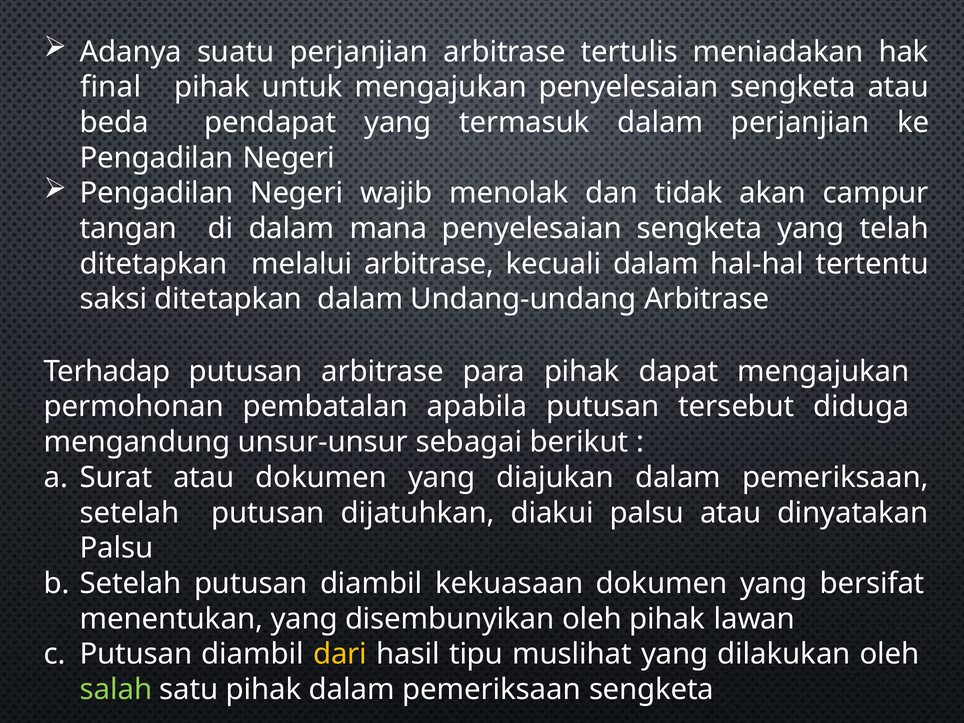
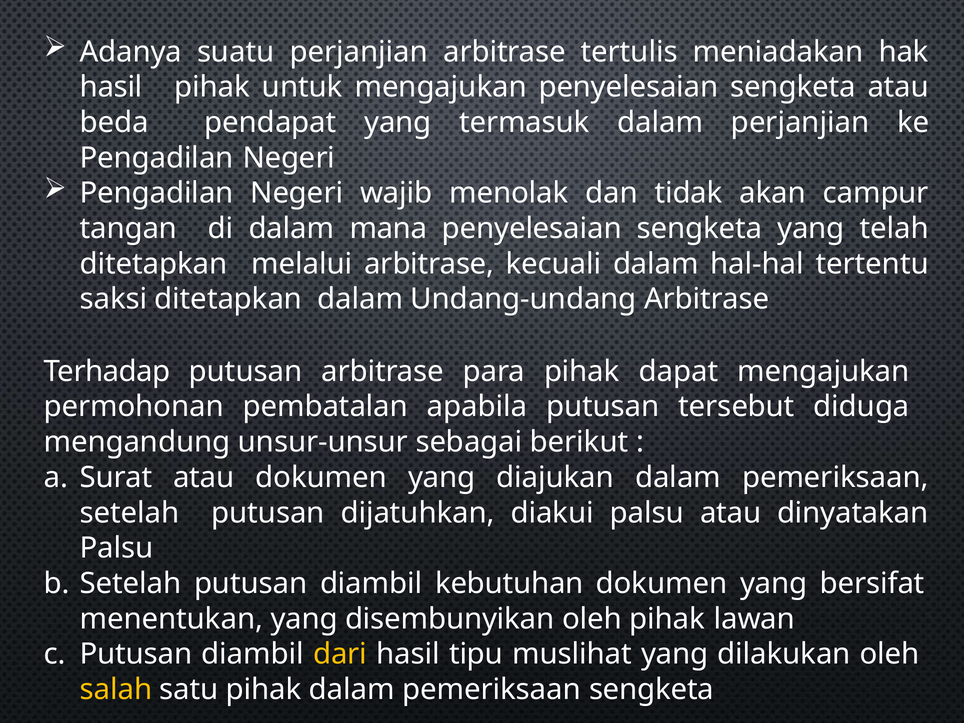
final: final -> hasil (111, 87)
kekuasaan: kekuasaan -> kebutuhan (509, 584)
salah colour: light green -> yellow (116, 690)
